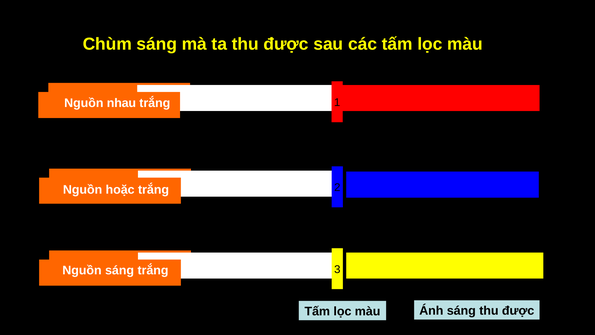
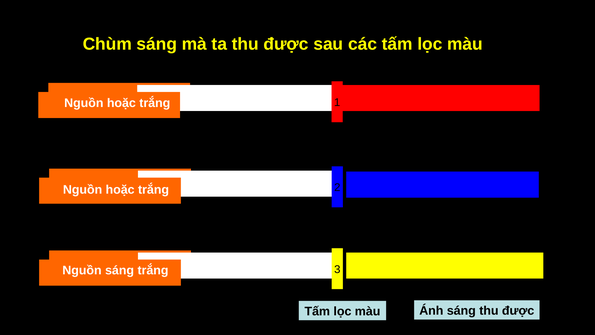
nhau: nhau -> hoặc (121, 103)
